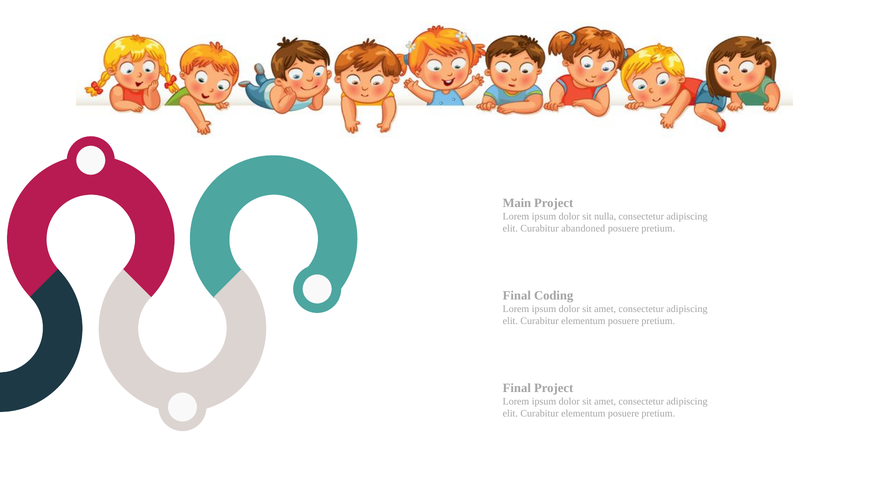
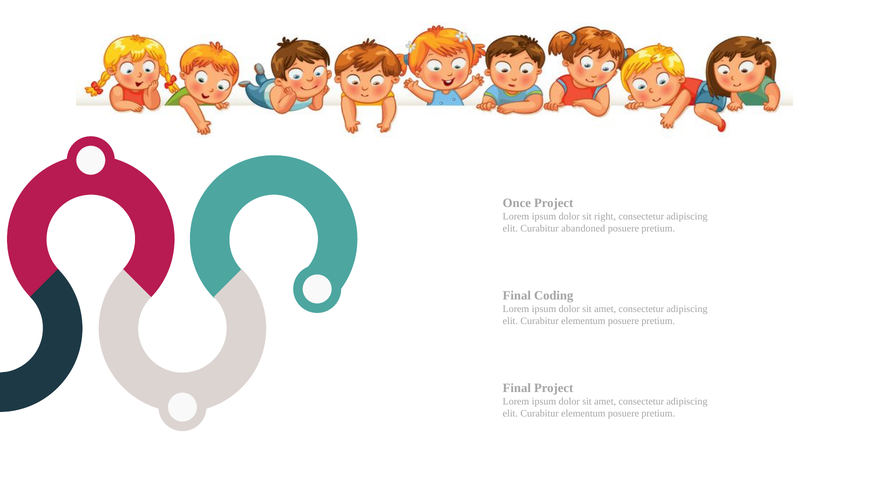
Main: Main -> Once (517, 203)
nulla: nulla -> right (605, 217)
